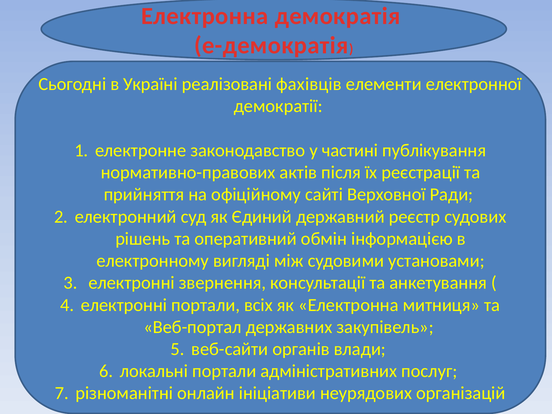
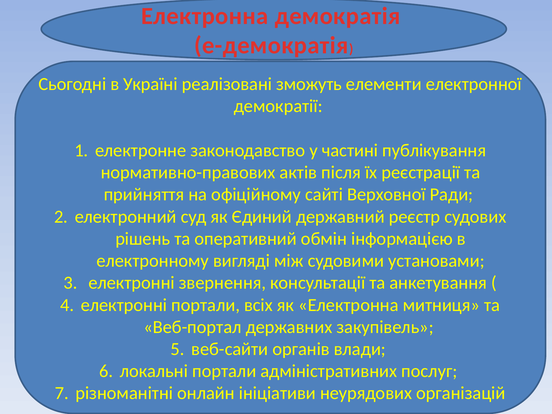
фахівців: фахівців -> зможуть (309, 84)
